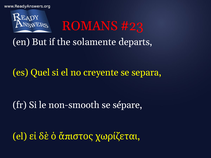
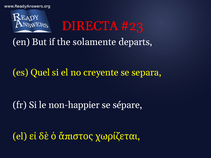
ROMANS: ROMANS -> DIRECTA (90, 26)
non-smooth: non-smooth -> non-happier (74, 105)
